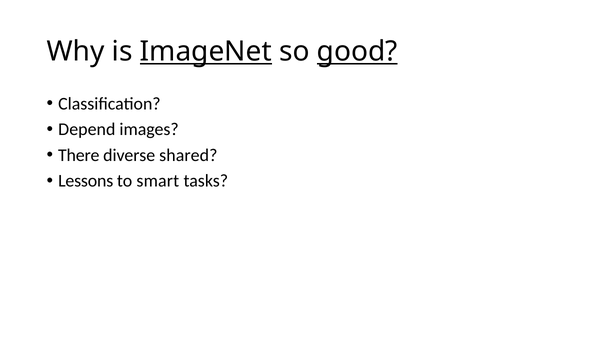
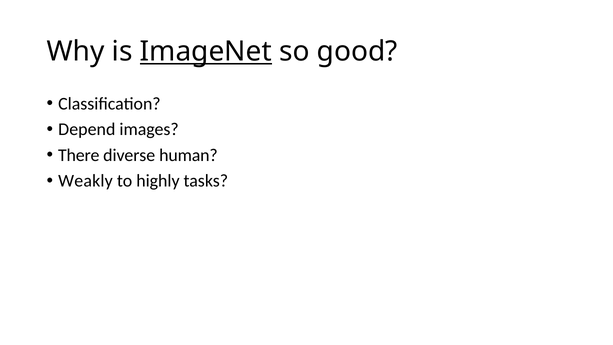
good underline: present -> none (357, 51)
shared: shared -> human (188, 155)
Lessons: Lessons -> Weakly (86, 181)
smart: smart -> highly (158, 181)
